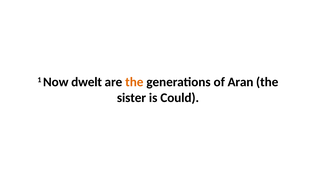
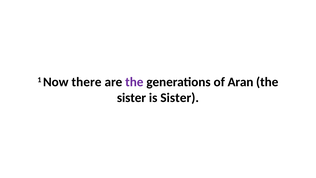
dwelt: dwelt -> there (86, 82)
the colour: orange -> purple (134, 82)
is Could: Could -> Sister (180, 98)
